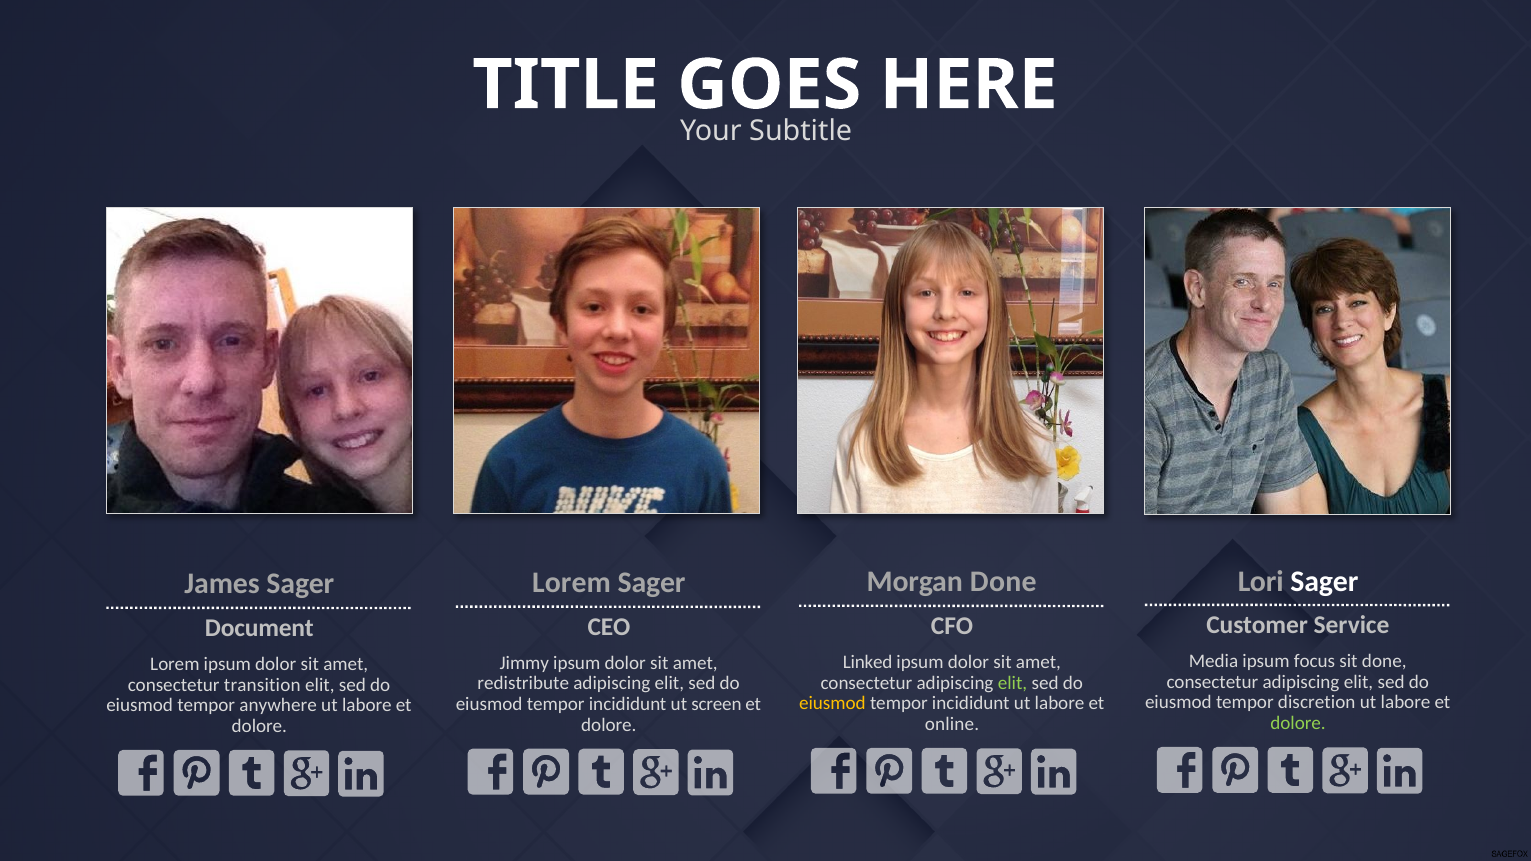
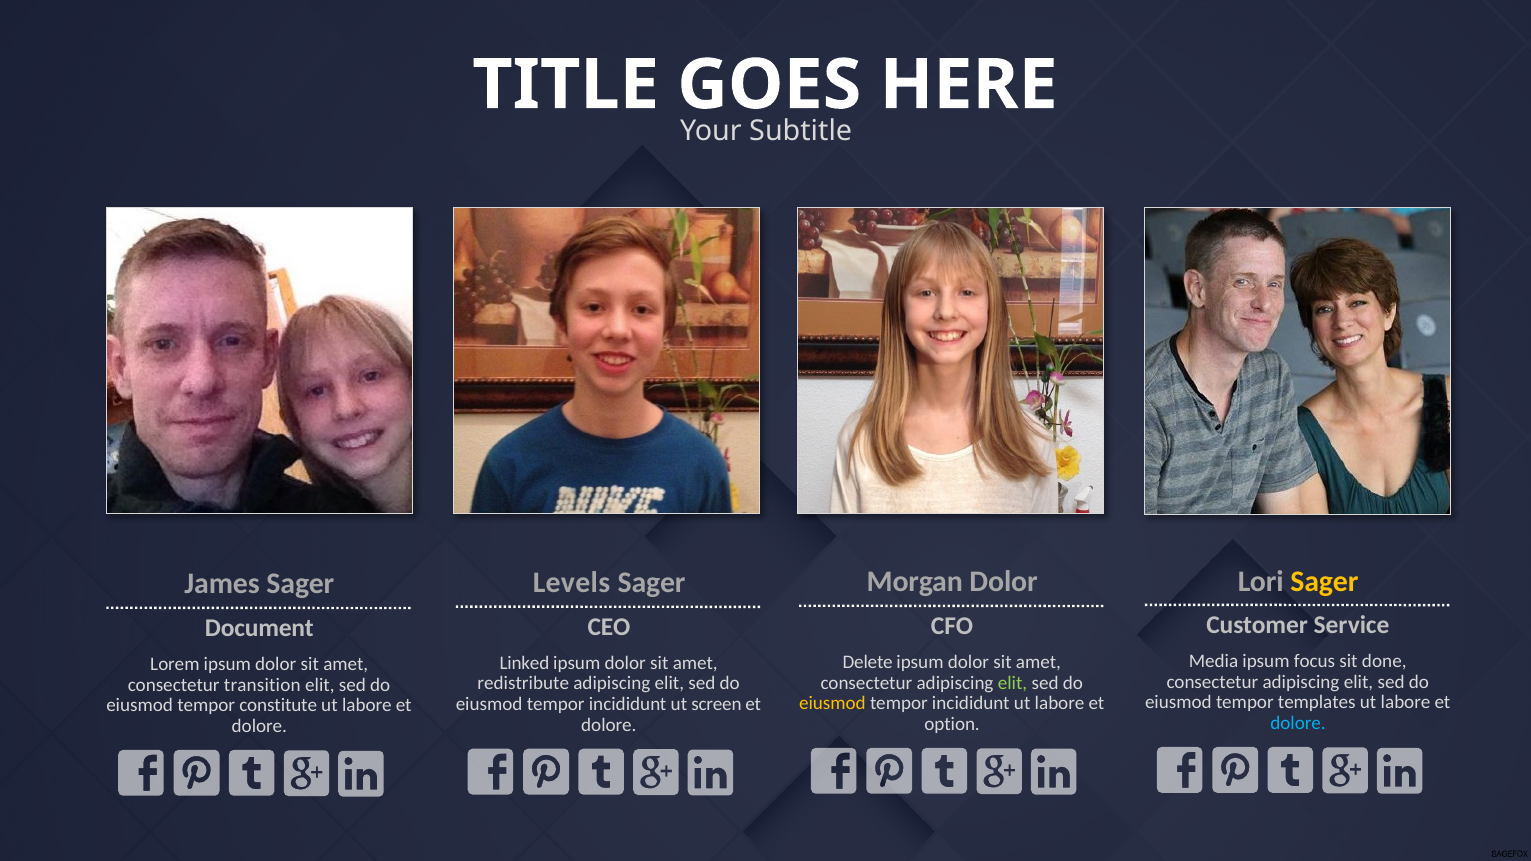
Sager colour: white -> yellow (1324, 581)
Morgan Done: Done -> Dolor (1004, 582)
Lorem: Lorem -> Levels (571, 583)
Linked: Linked -> Delete (868, 662)
Jimmy: Jimmy -> Linked (524, 663)
discretion: discretion -> templates (1317, 703)
anywhere: anywhere -> constitute (278, 706)
dolore colour: light green -> light blue (1298, 723)
online: online -> option (952, 724)
